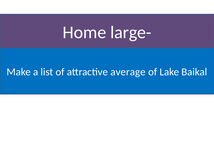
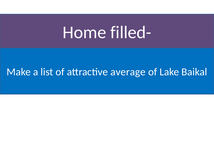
large-: large- -> filled- (131, 32)
